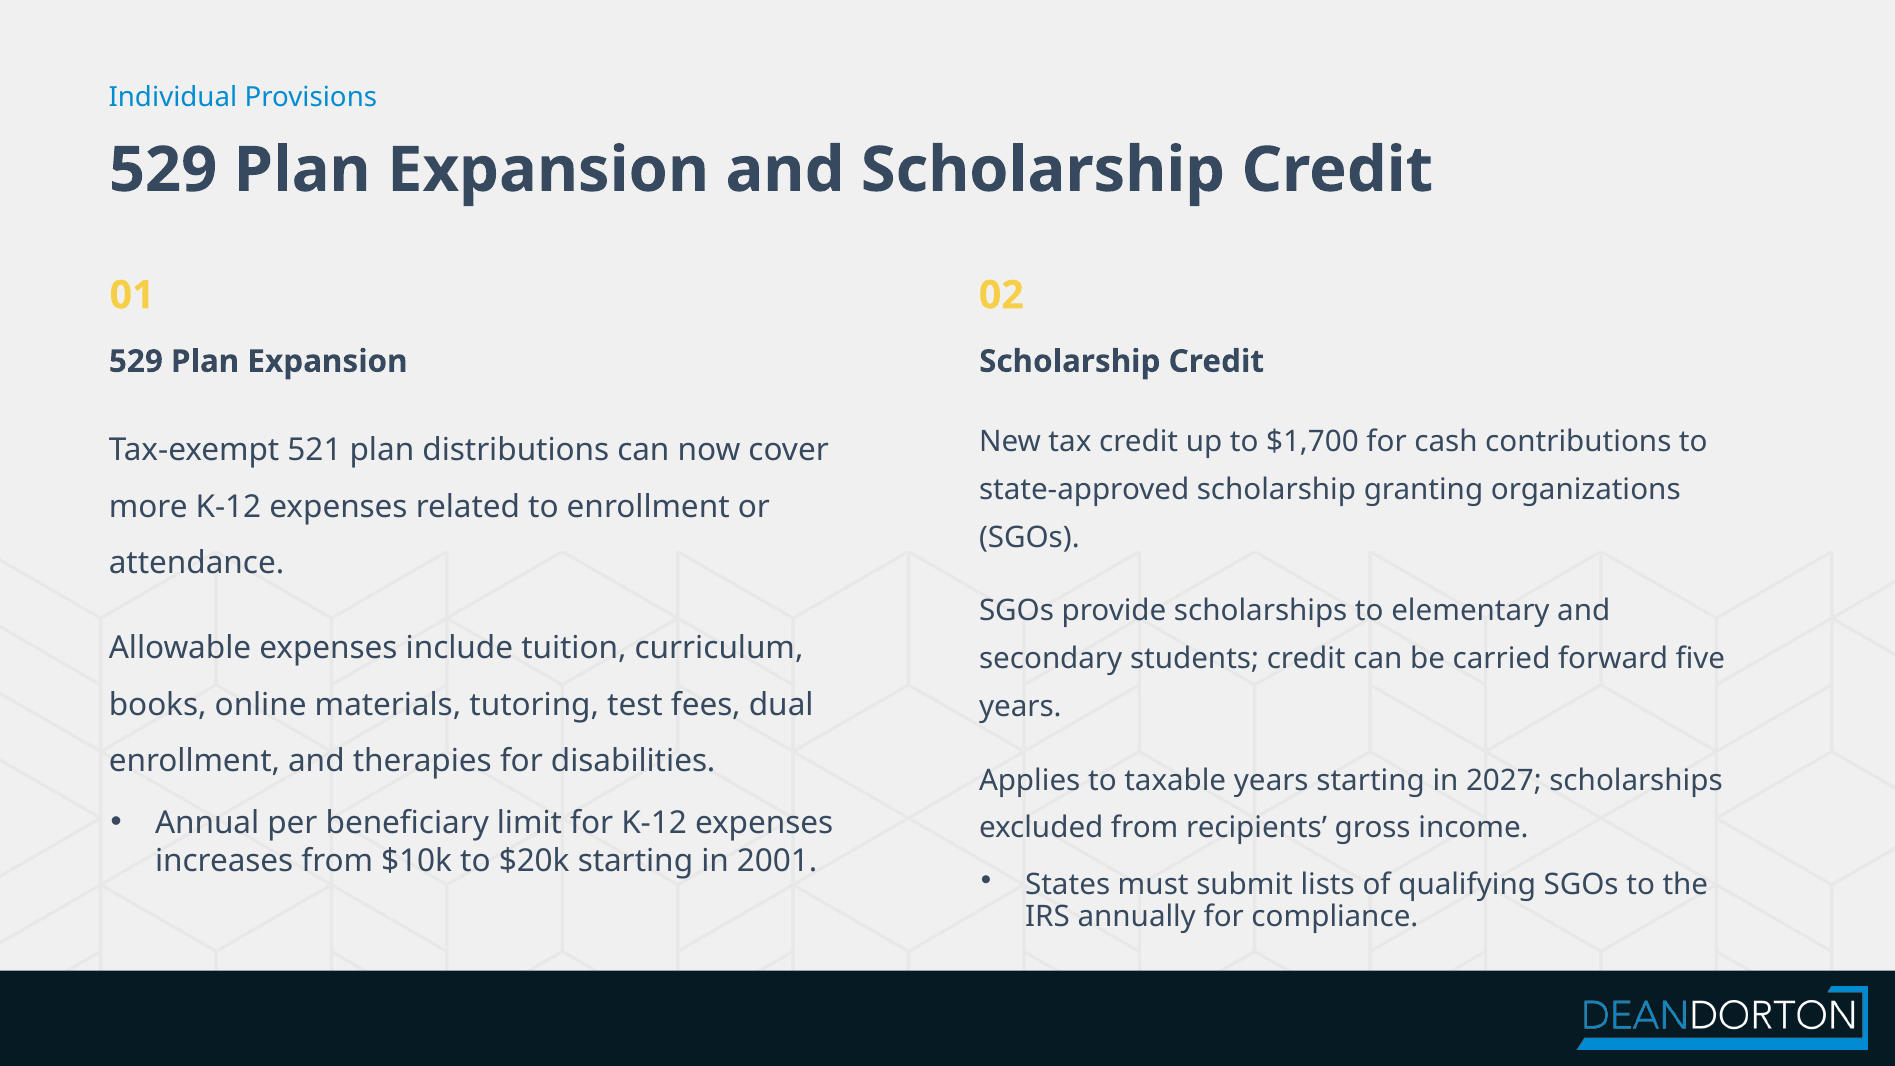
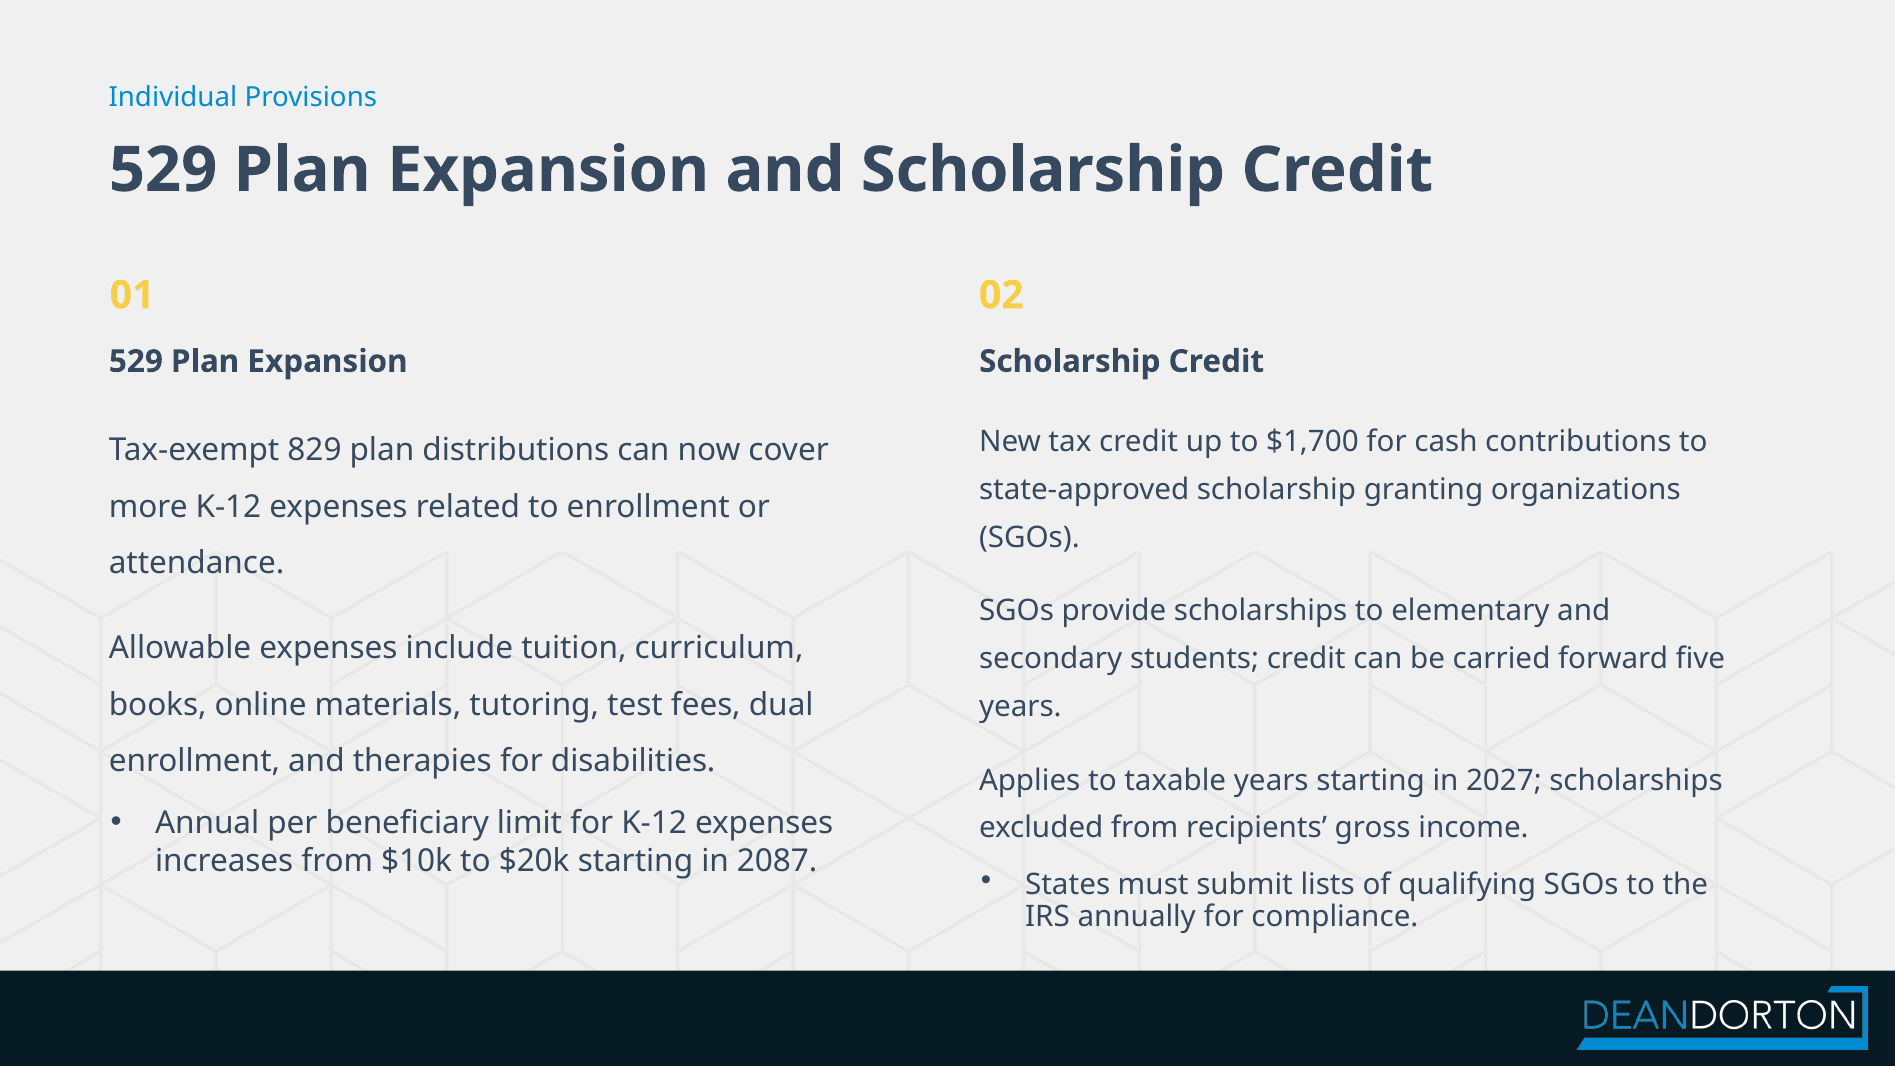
521: 521 -> 829 (314, 450)
2001: 2001 -> 2087 (777, 861)
